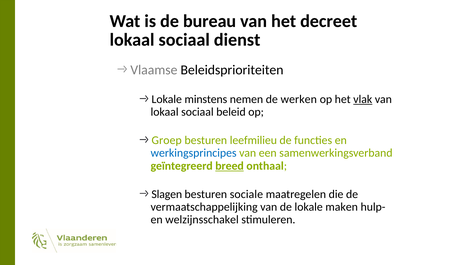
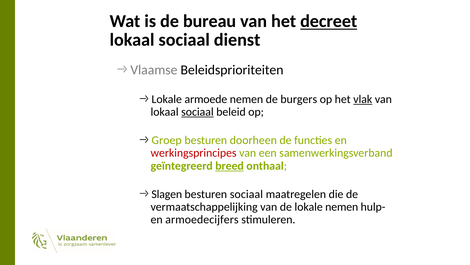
decreet underline: none -> present (329, 21)
minstens: minstens -> armoede (206, 99)
werken: werken -> burgers (299, 99)
sociaal underline: none -> present (197, 112)
leefmilieu: leefmilieu -> doorheen (253, 140)
werkingsprincipes colour: blue -> red (194, 153)
besturen sociale: sociale -> sociaal (246, 194)
lokale maken: maken -> nemen (342, 206)
welzijnsschakel: welzijnsschakel -> armoedecijfers (202, 219)
